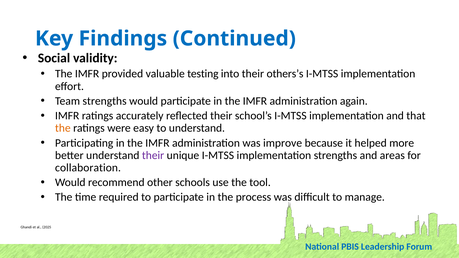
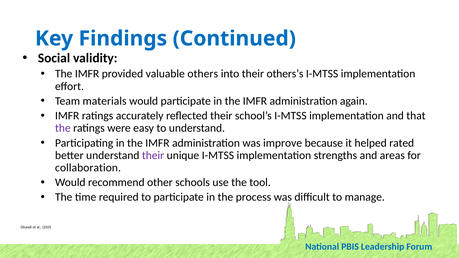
testing: testing -> others (203, 74)
Team strengths: strengths -> materials (105, 101)
the colour: orange -> purple (63, 128)
more: more -> rated (402, 143)
